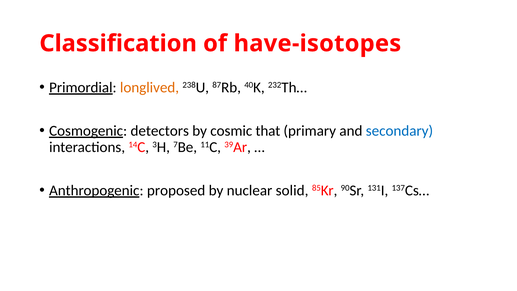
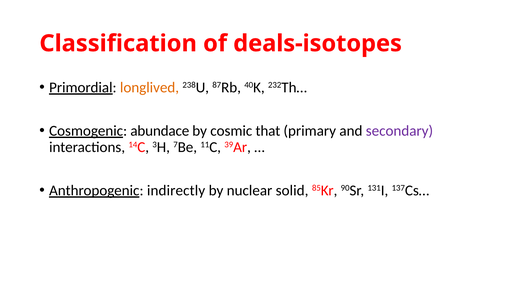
have-isotopes: have-isotopes -> deals-isotopes (318, 43)
detectors: detectors -> abundace (160, 131)
secondary colour: blue -> purple (399, 131)
proposed: proposed -> indirectly (176, 190)
